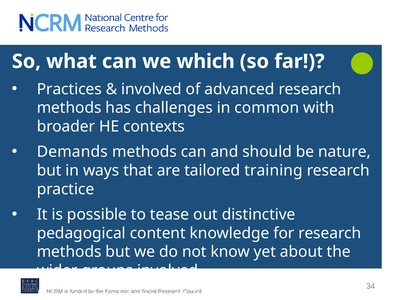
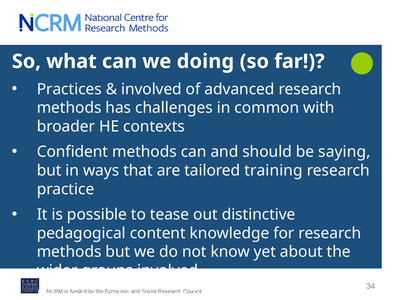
which: which -> doing (205, 61)
Demands: Demands -> Confident (72, 151)
nature: nature -> saying (344, 151)
